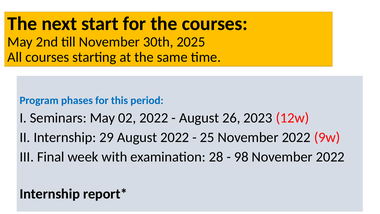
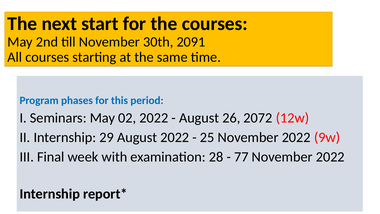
2025: 2025 -> 2091 (191, 42)
2023: 2023 -> 2072 (258, 118)
98: 98 -> 77 (241, 157)
